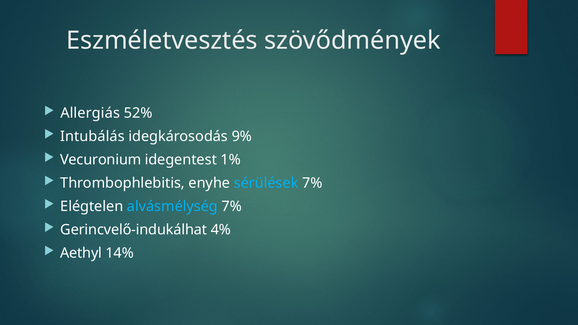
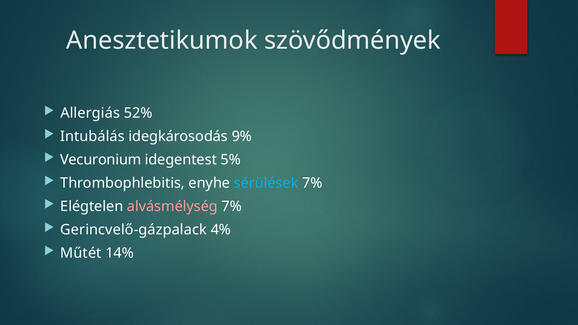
Eszméletvesztés: Eszméletvesztés -> Anesztetikumok (162, 41)
1%: 1% -> 5% (231, 160)
alvásmélység colour: light blue -> pink (172, 207)
Gerincvelő-indukálhat: Gerincvelő-indukálhat -> Gerincvelő-gázpalack (134, 230)
Aethyl: Aethyl -> Műtét (81, 253)
